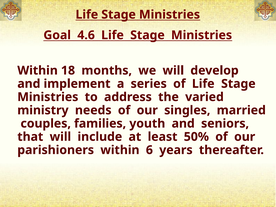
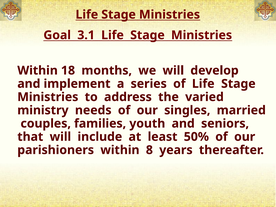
4.6: 4.6 -> 3.1 (86, 35)
6: 6 -> 8 (149, 150)
